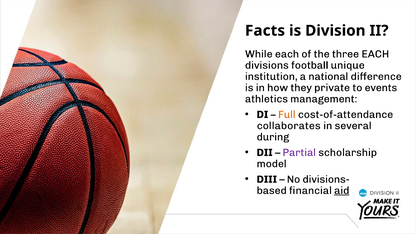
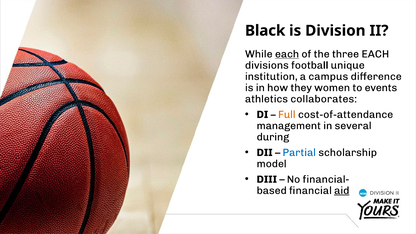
Facts: Facts -> Black (265, 31)
each underline: none -> present (287, 54)
national: national -> campus (328, 76)
private: private -> women (332, 88)
management: management -> collaborates (324, 99)
collaborates: collaborates -> management (289, 126)
Partial colour: purple -> blue (299, 153)
divisions-: divisions- -> financial- (326, 179)
